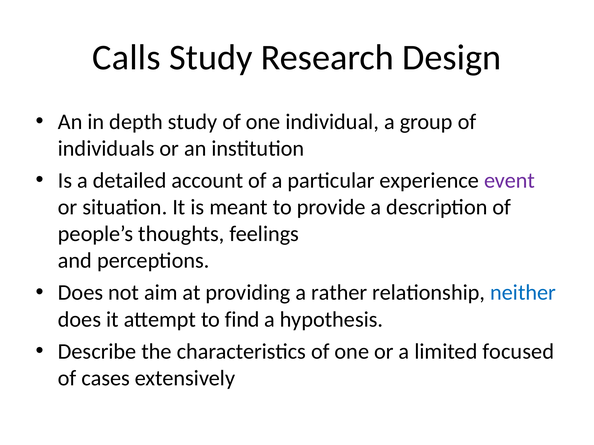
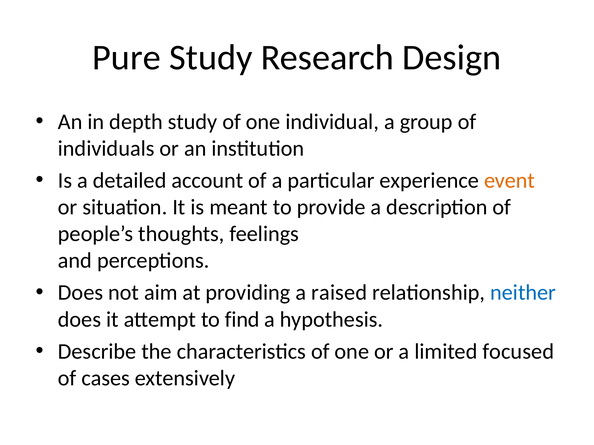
Calls: Calls -> Pure (127, 58)
event colour: purple -> orange (509, 181)
rather: rather -> raised (339, 293)
